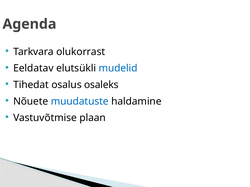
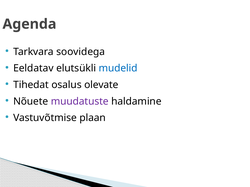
olukorrast: olukorrast -> soovidega (81, 52)
osaleks: osaleks -> olevate (101, 85)
muudatuste colour: blue -> purple (80, 102)
